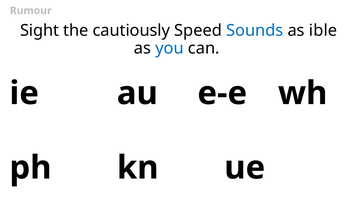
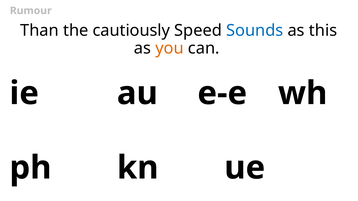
Sight: Sight -> Than (39, 31)
ible: ible -> this (323, 31)
you colour: blue -> orange (170, 48)
